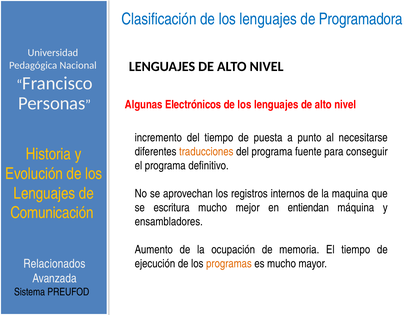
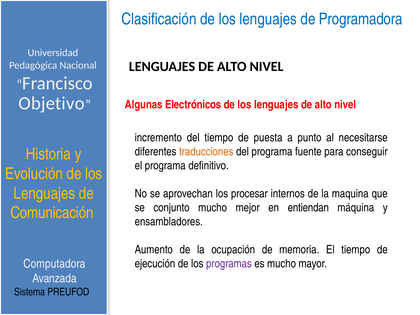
Personas: Personas -> Objetivo (52, 103)
registros: registros -> procesar (249, 194)
escritura: escritura -> conjunto (172, 208)
Relacionados: Relacionados -> Computadora (54, 264)
programas colour: orange -> purple (229, 264)
